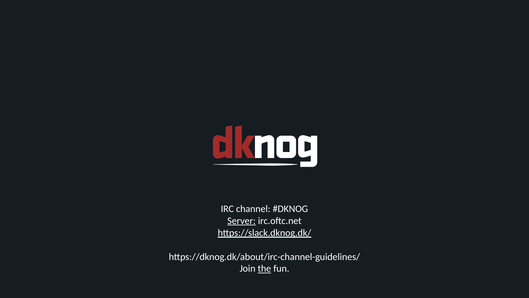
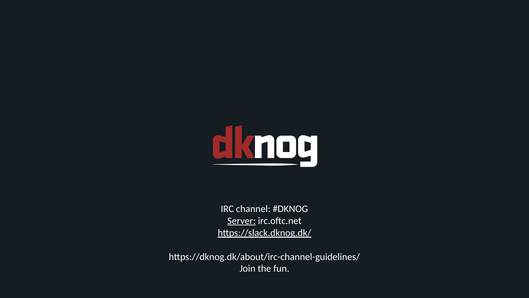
the underline: present -> none (264, 268)
